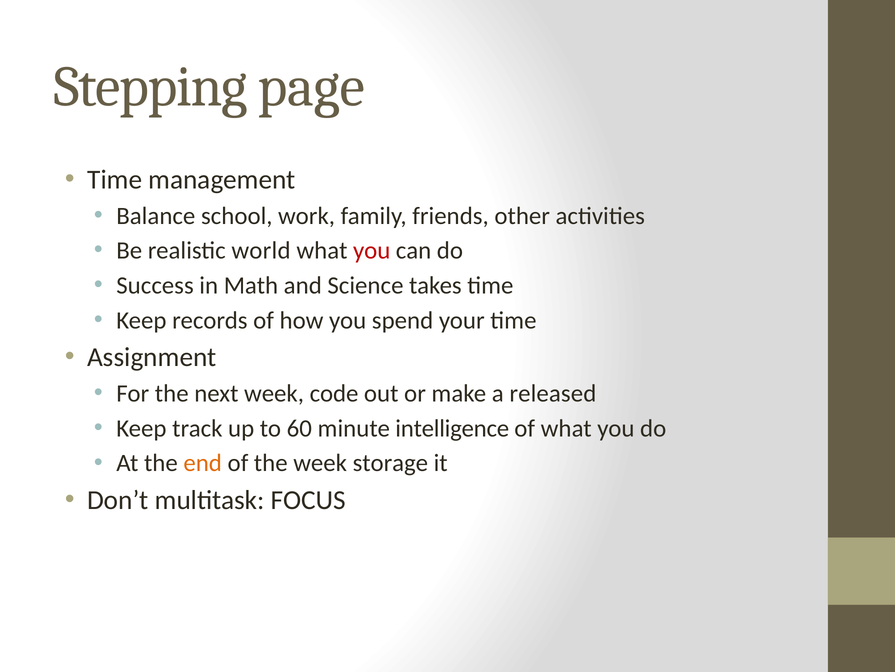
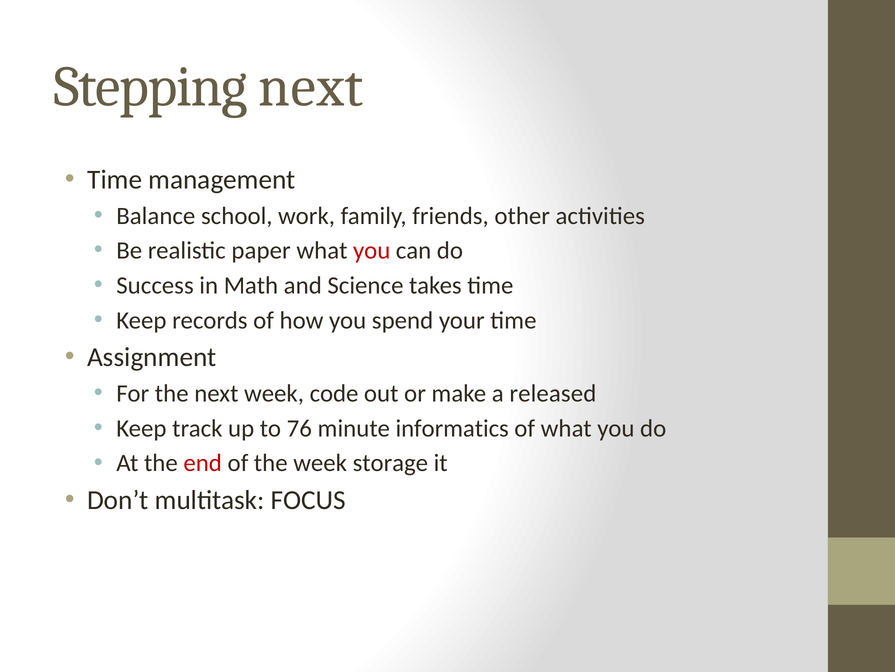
Stepping page: page -> next (311, 87)
world: world -> paper (261, 250)
60: 60 -> 76 (299, 428)
intelligence: intelligence -> informatics (452, 428)
end colour: orange -> red (203, 463)
